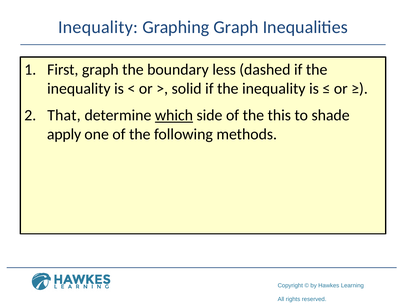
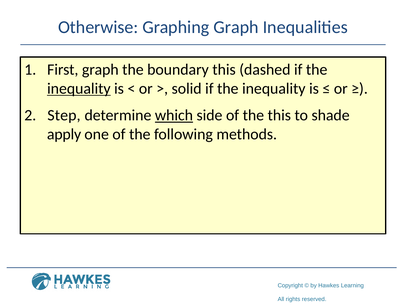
Inequality: Inequality -> Otherwise (98, 27)
boundary less: less -> this (224, 69)
inequality underline: none -> present (79, 88)
That: That -> Step (64, 115)
